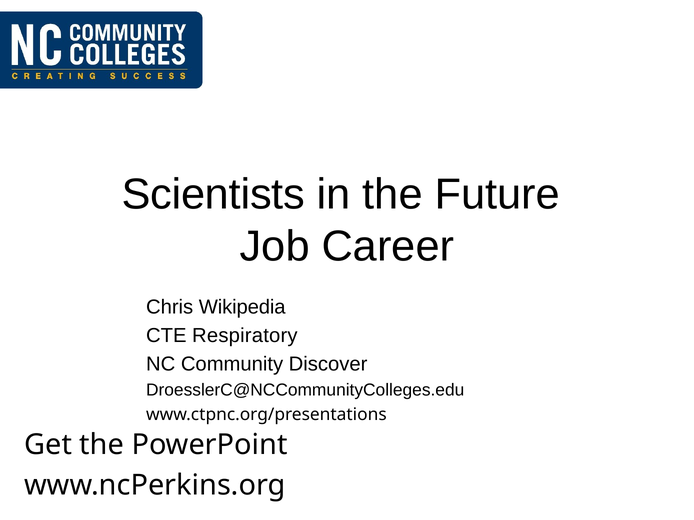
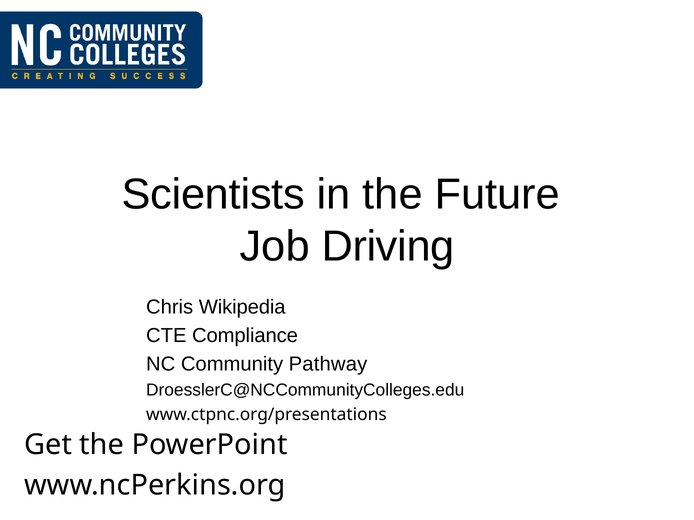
Career: Career -> Driving (388, 247)
Respiratory: Respiratory -> Compliance (245, 336)
Discover: Discover -> Pathway (328, 365)
